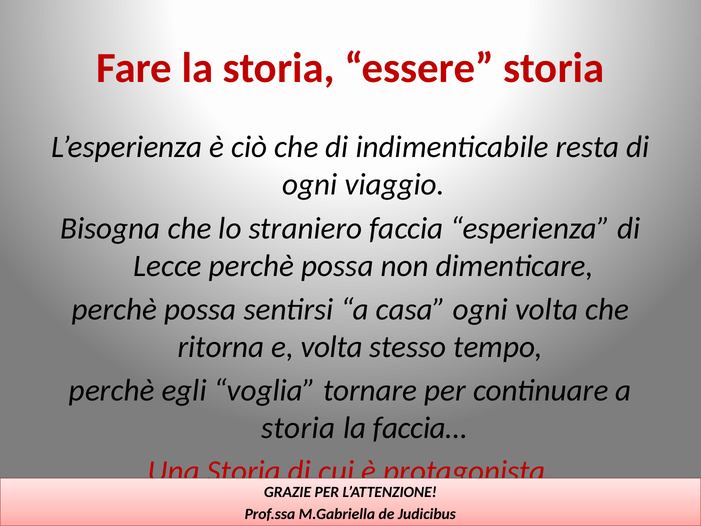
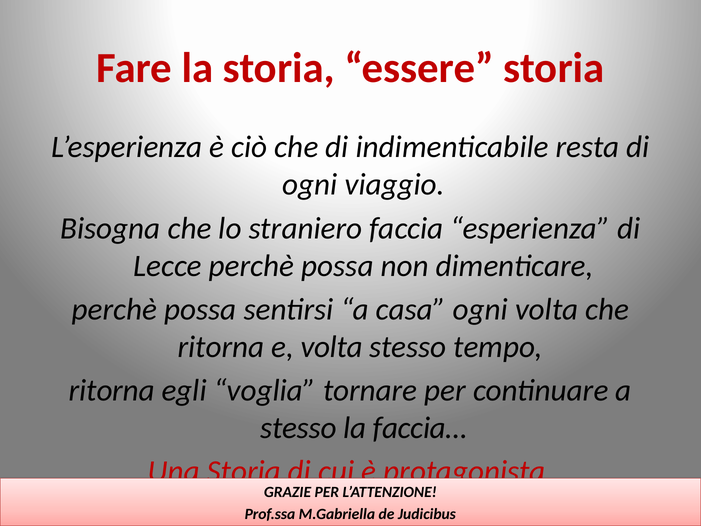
perchè: perchè -> ritorna (112, 390)
storia: storia -> stesso (298, 428)
